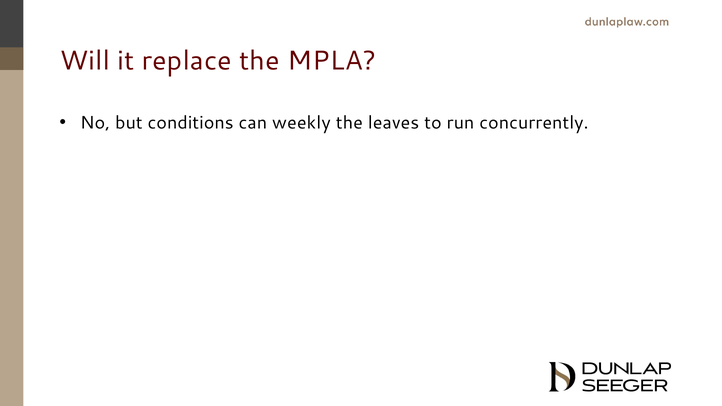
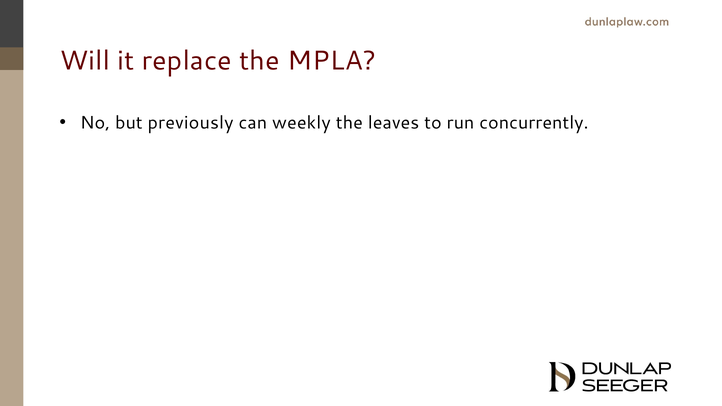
conditions: conditions -> previously (191, 123)
